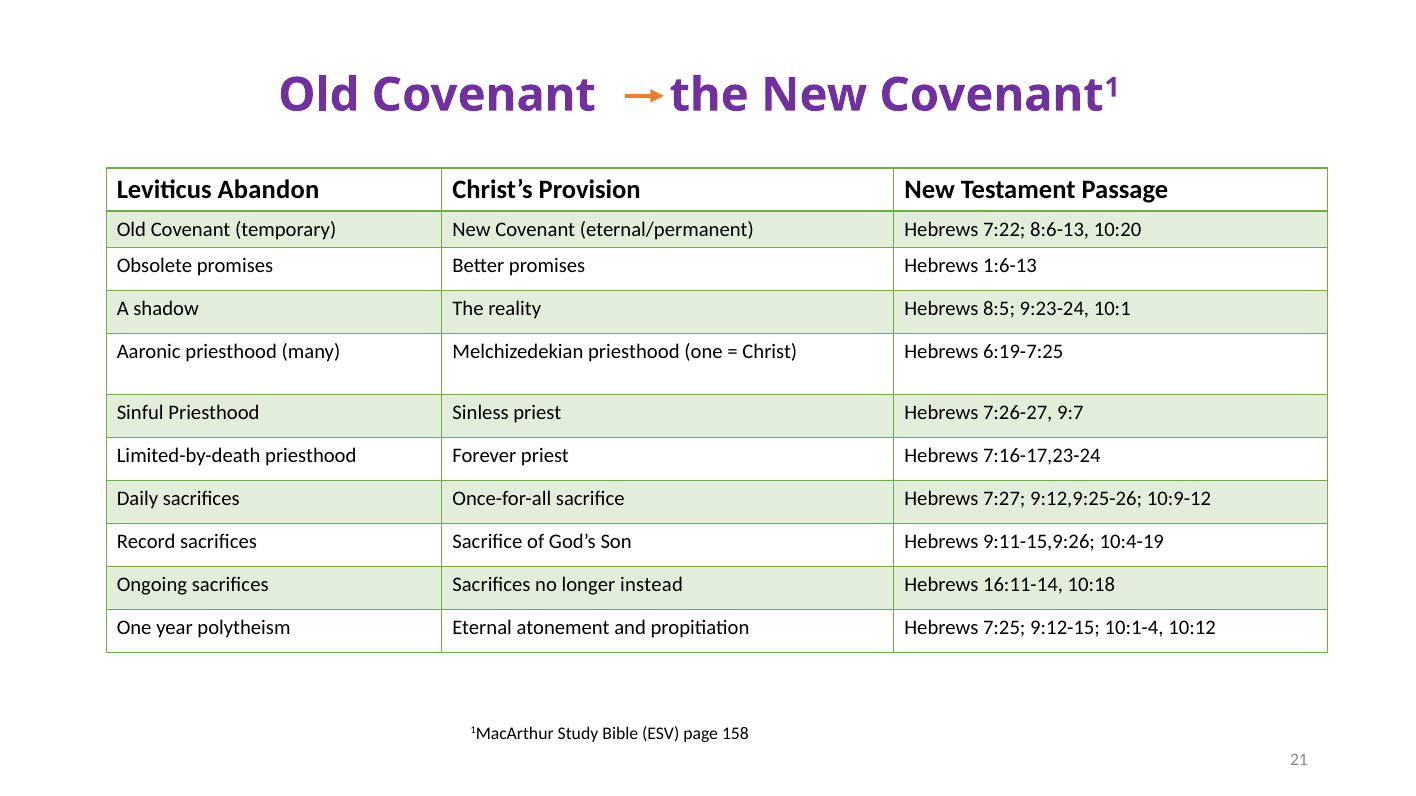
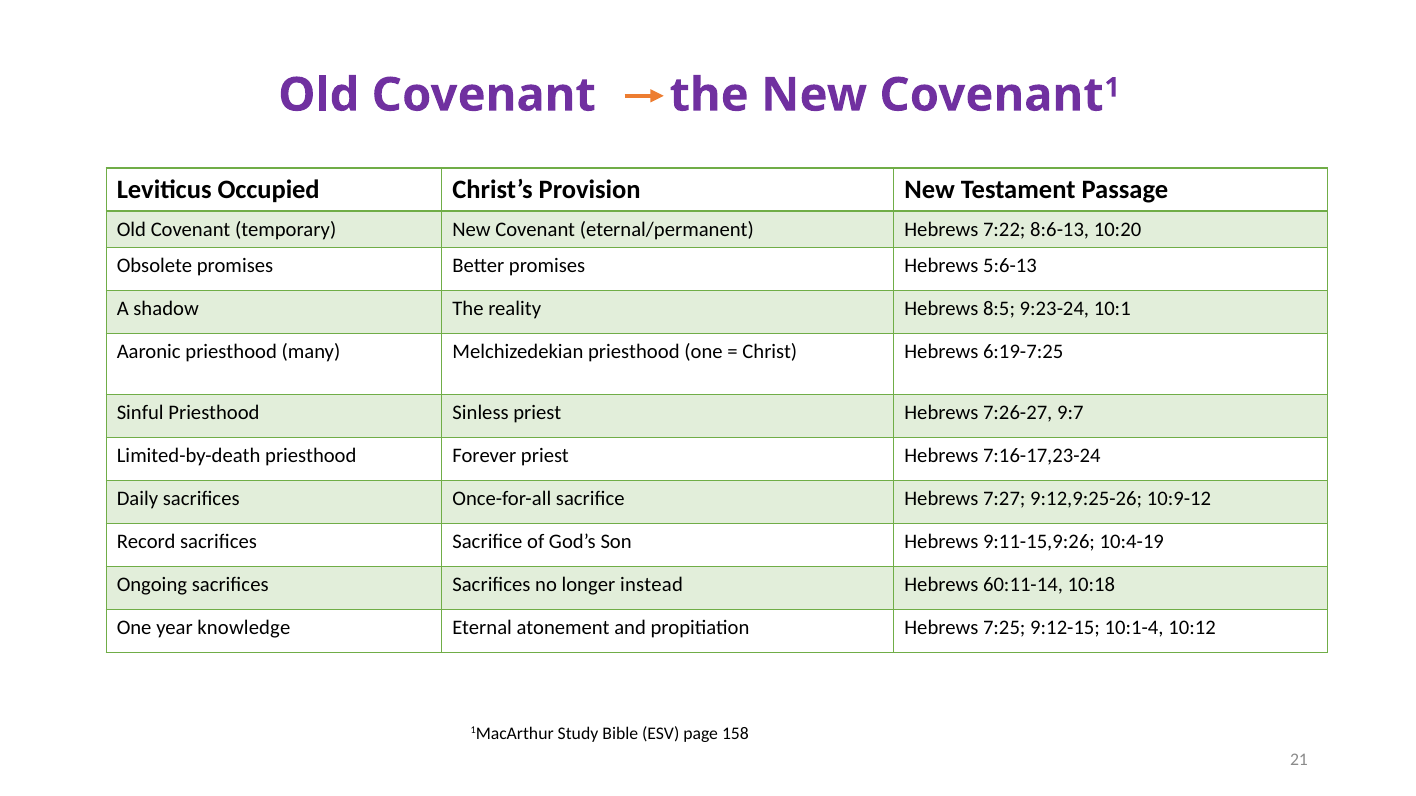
Abandon: Abandon -> Occupied (269, 190)
1:6-13: 1:6-13 -> 5:6-13 (1010, 266)
16:11-14: 16:11-14 -> 60:11-14 (1023, 585)
polytheism: polytheism -> knowledge (244, 628)
